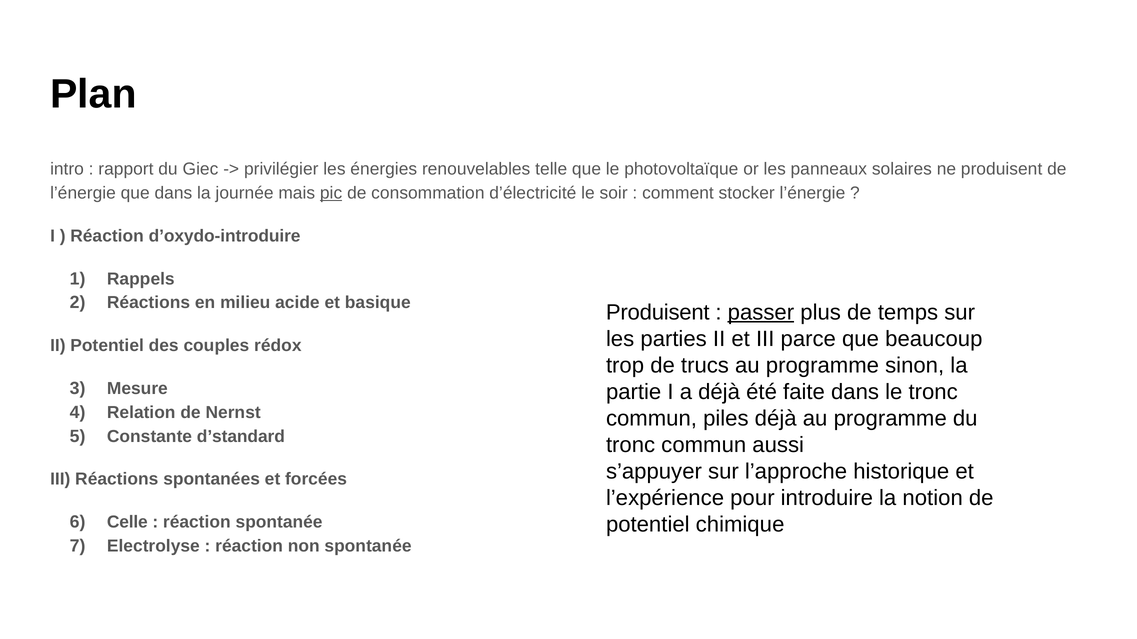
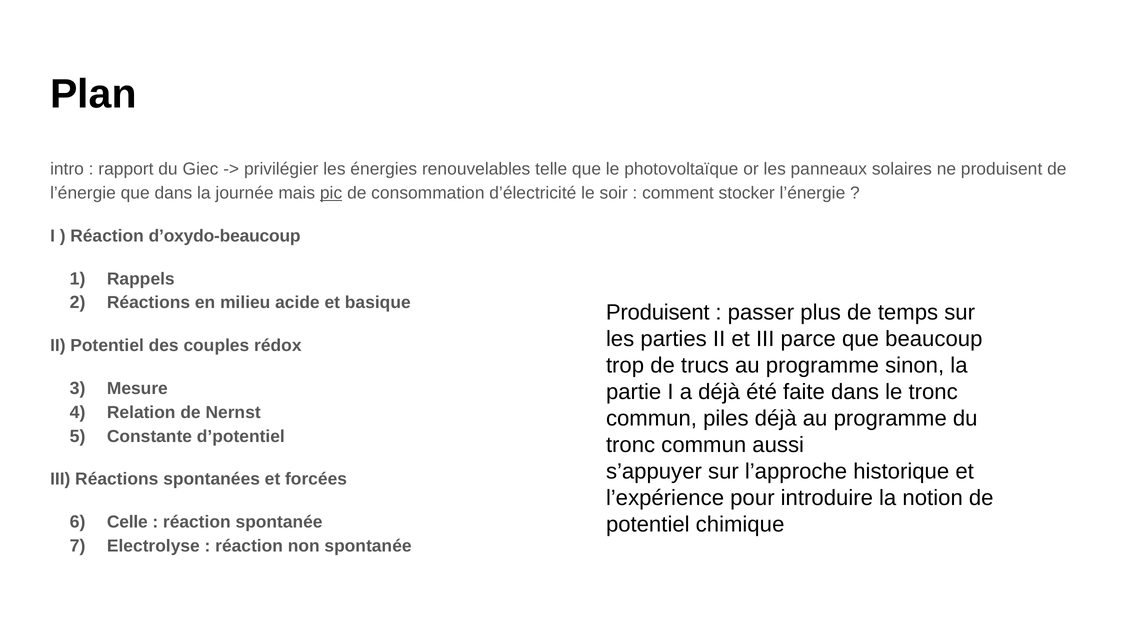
d’oxydo-introduire: d’oxydo-introduire -> d’oxydo-beaucoup (225, 236)
passer underline: present -> none (761, 313)
d’standard: d’standard -> d’potentiel (241, 437)
